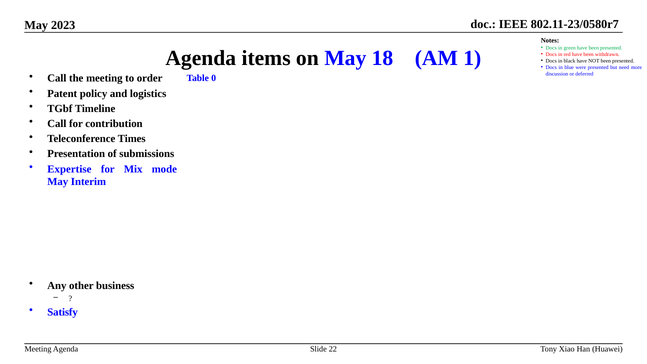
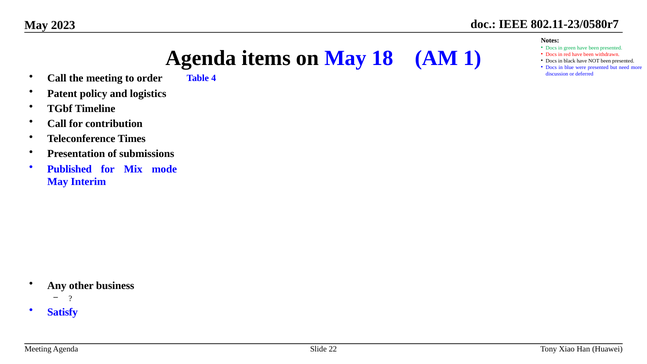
0: 0 -> 4 (214, 78)
Expertise: Expertise -> Published (69, 169)
